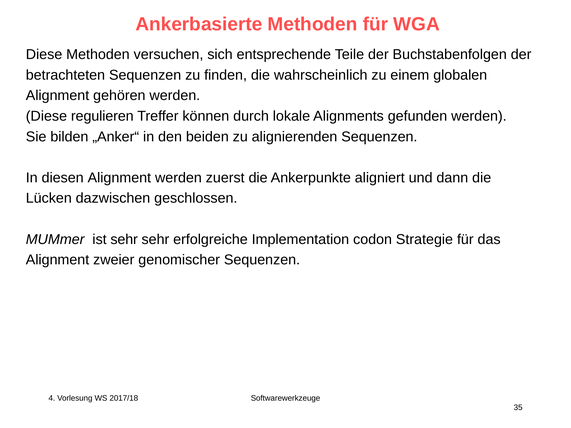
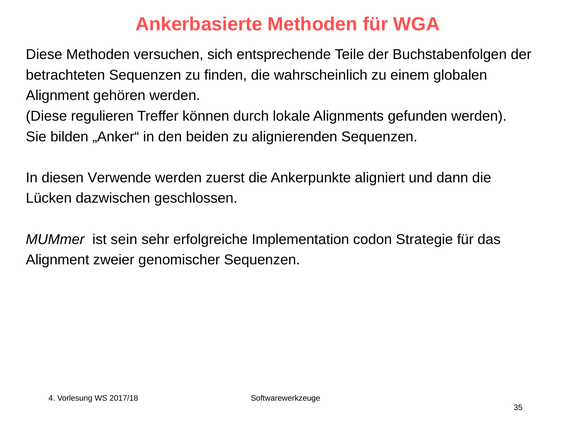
diesen Alignment: Alignment -> Verwende (119, 178)
ist sehr: sehr -> sein (124, 239)
